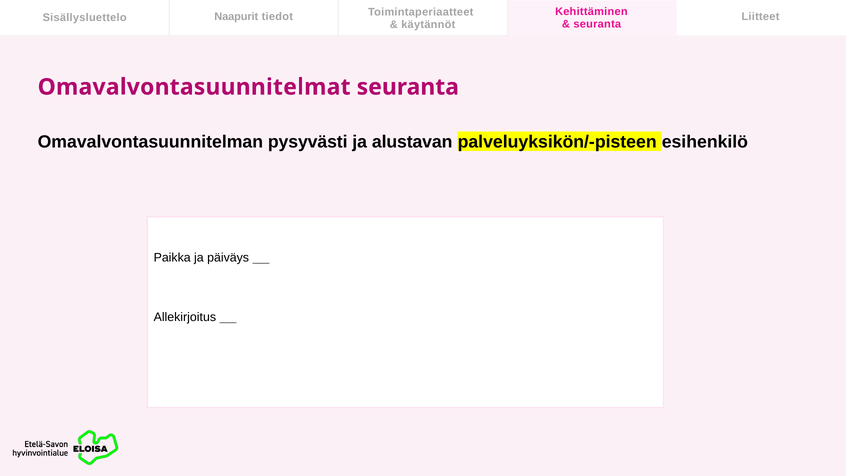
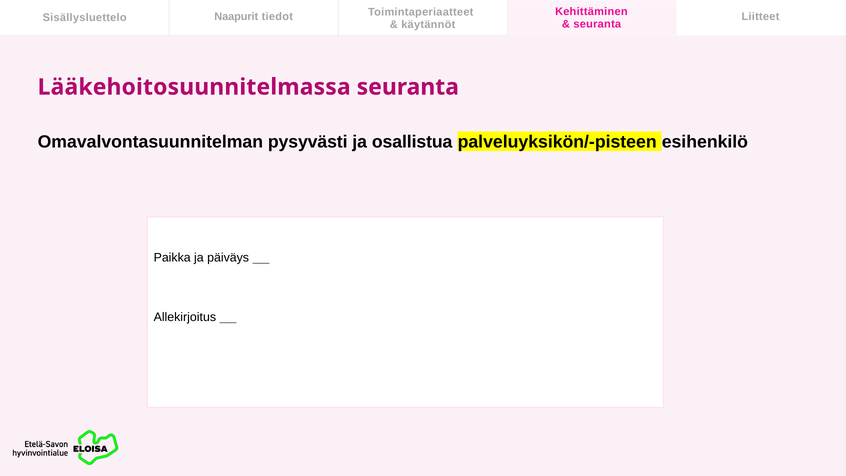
Omavalvontasuunnitelmat: Omavalvontasuunnitelmat -> Lääkehoitosuunnitelmassa (194, 87)
alustavan: alustavan -> osallistua (412, 142)
